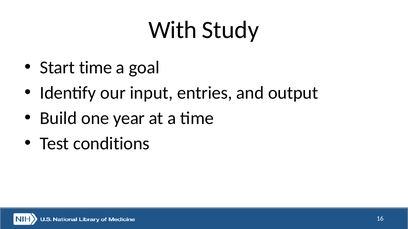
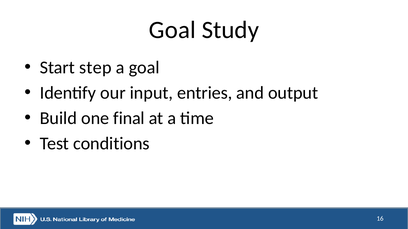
With: With -> Goal (172, 30)
Start time: time -> step (95, 68)
year: year -> final (129, 119)
